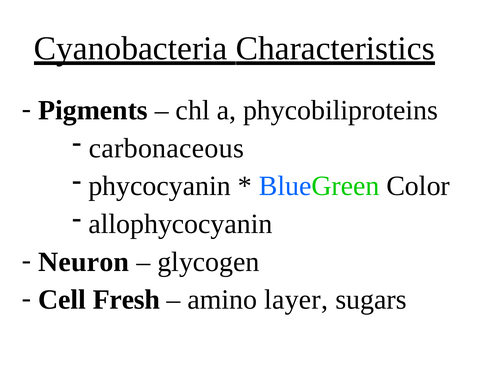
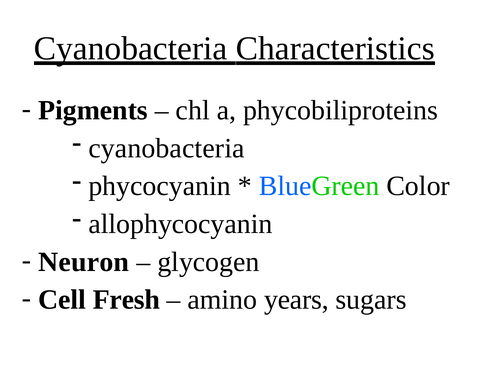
carbonaceous: carbonaceous -> cyanobacteria (166, 148)
layer: layer -> years (296, 300)
